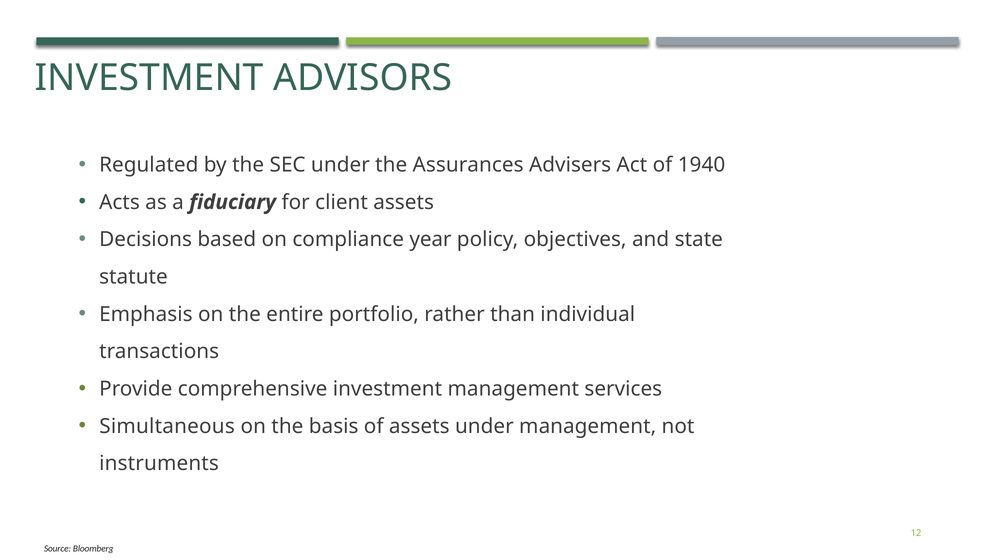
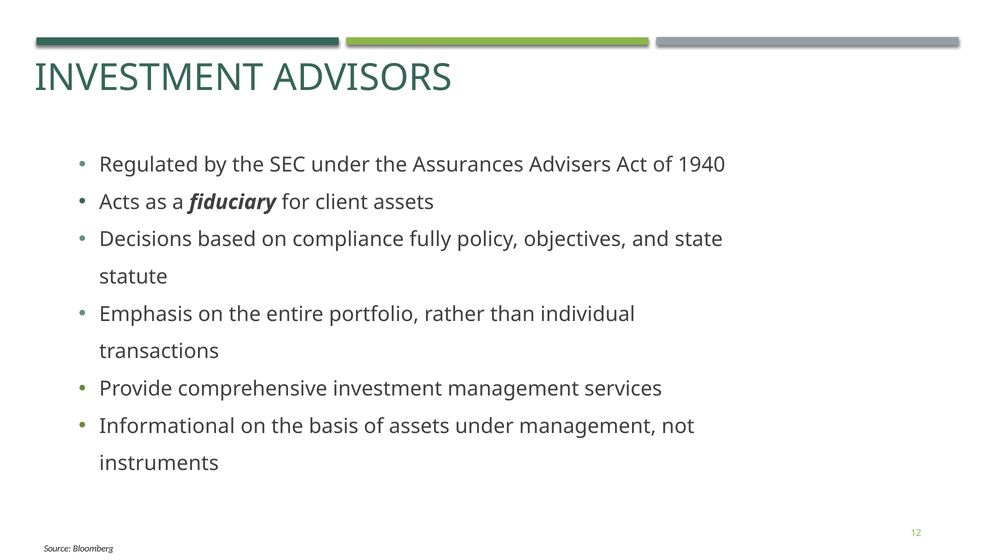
year: year -> fully (430, 239)
Simultaneous: Simultaneous -> Informational (167, 426)
